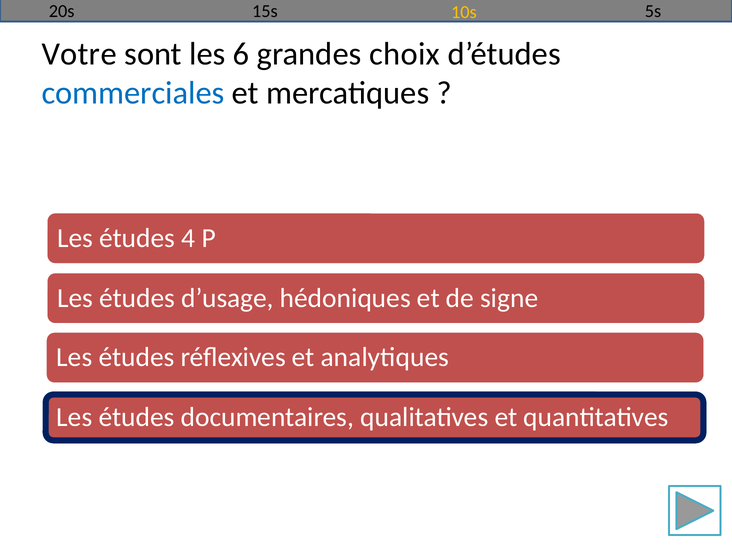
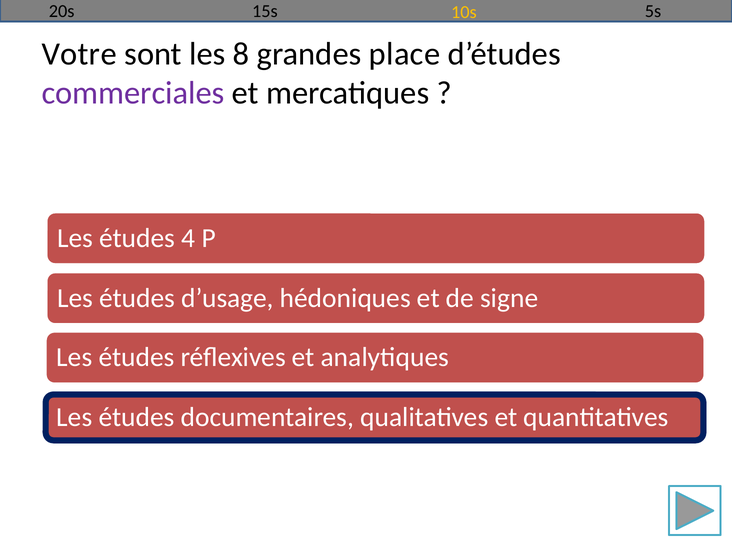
6: 6 -> 8 (241, 54)
choix: choix -> place (405, 54)
commerciales colour: blue -> purple (133, 93)
